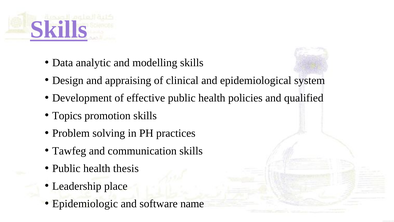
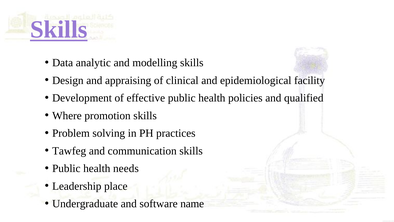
system: system -> facility (310, 80)
Topics: Topics -> Where (67, 115)
thesis: thesis -> needs (126, 168)
Epidemiologic: Epidemiologic -> Undergraduate (85, 203)
